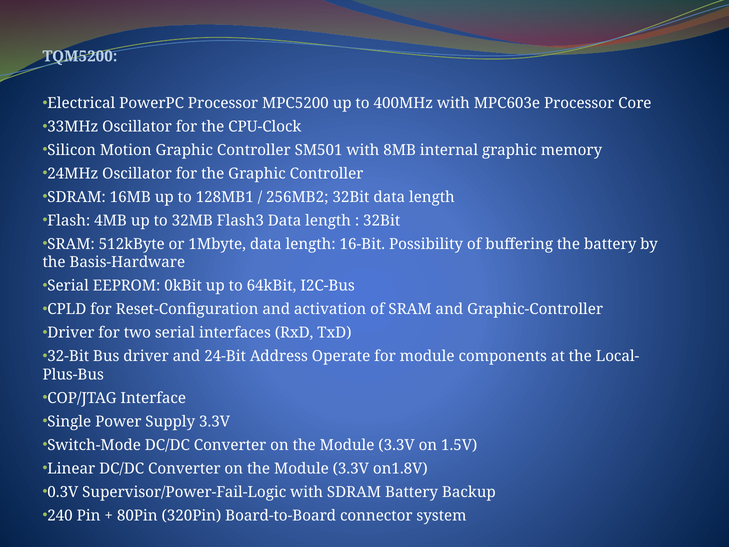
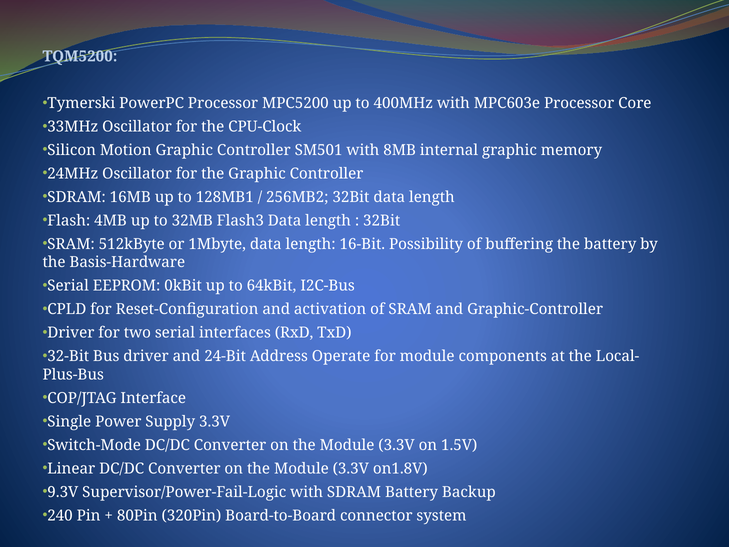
Electrical: Electrical -> Tymerski (81, 103)
0.3V: 0.3V -> 9.3V (63, 492)
